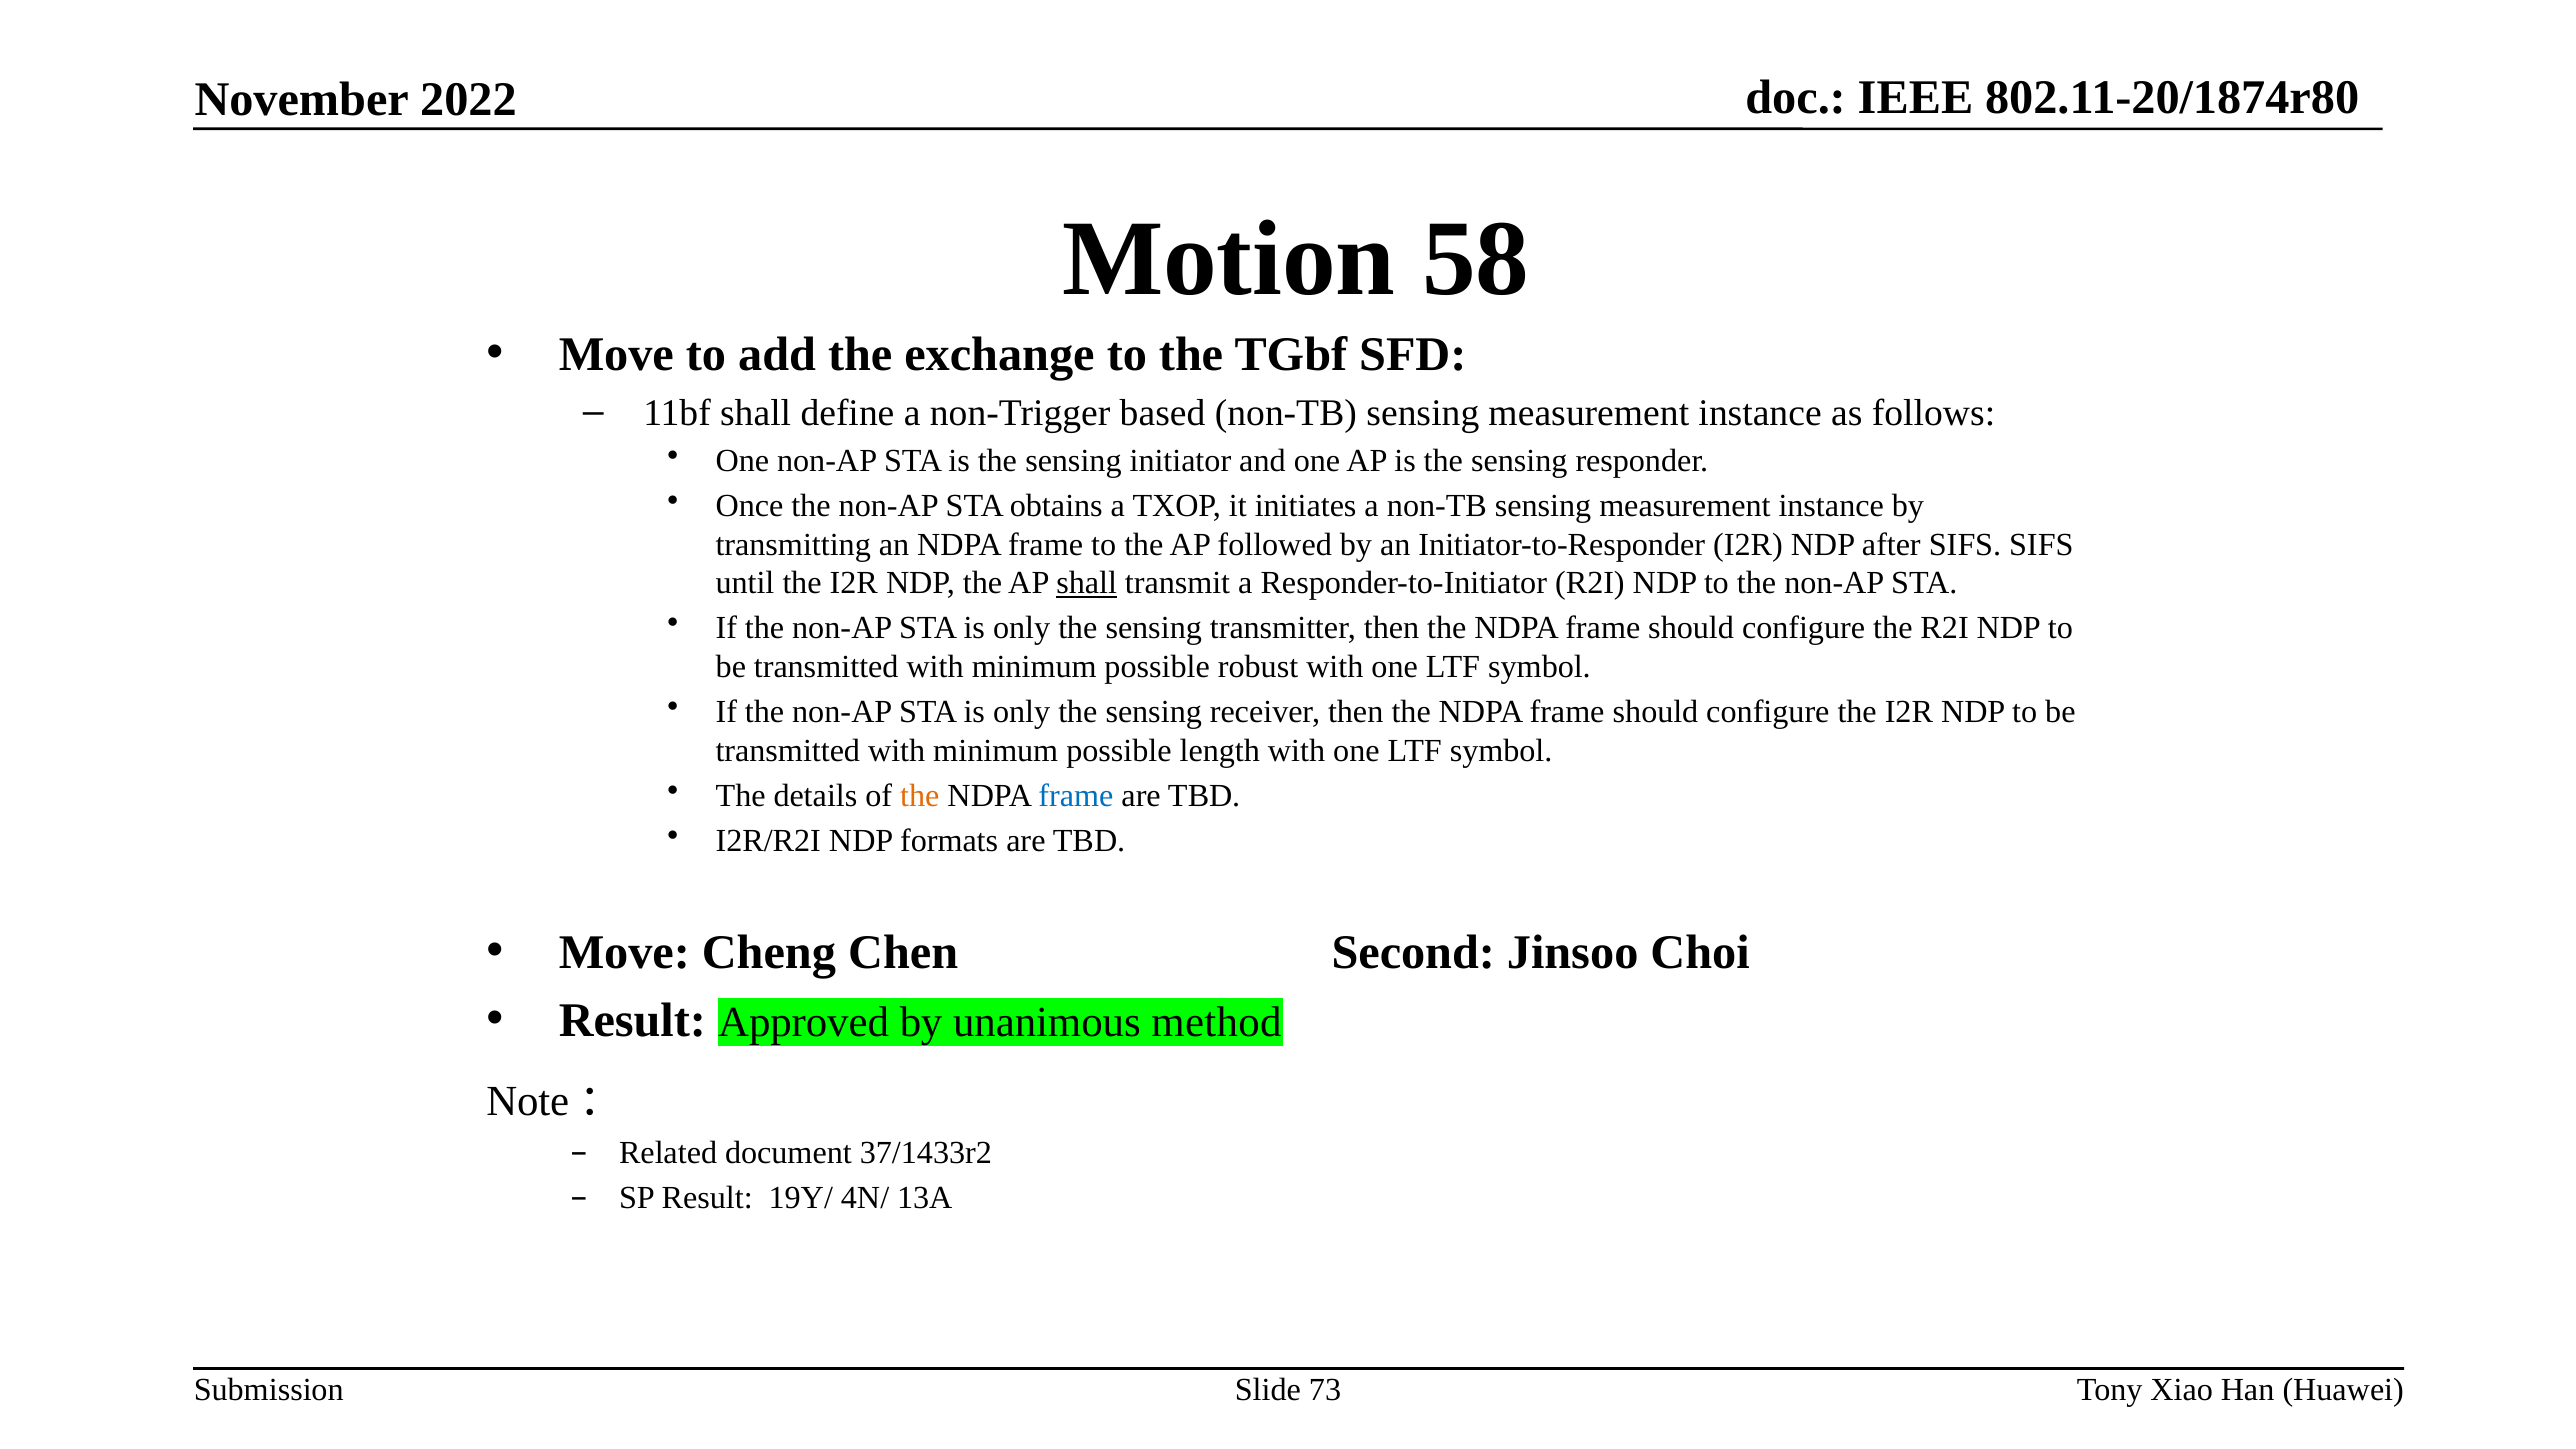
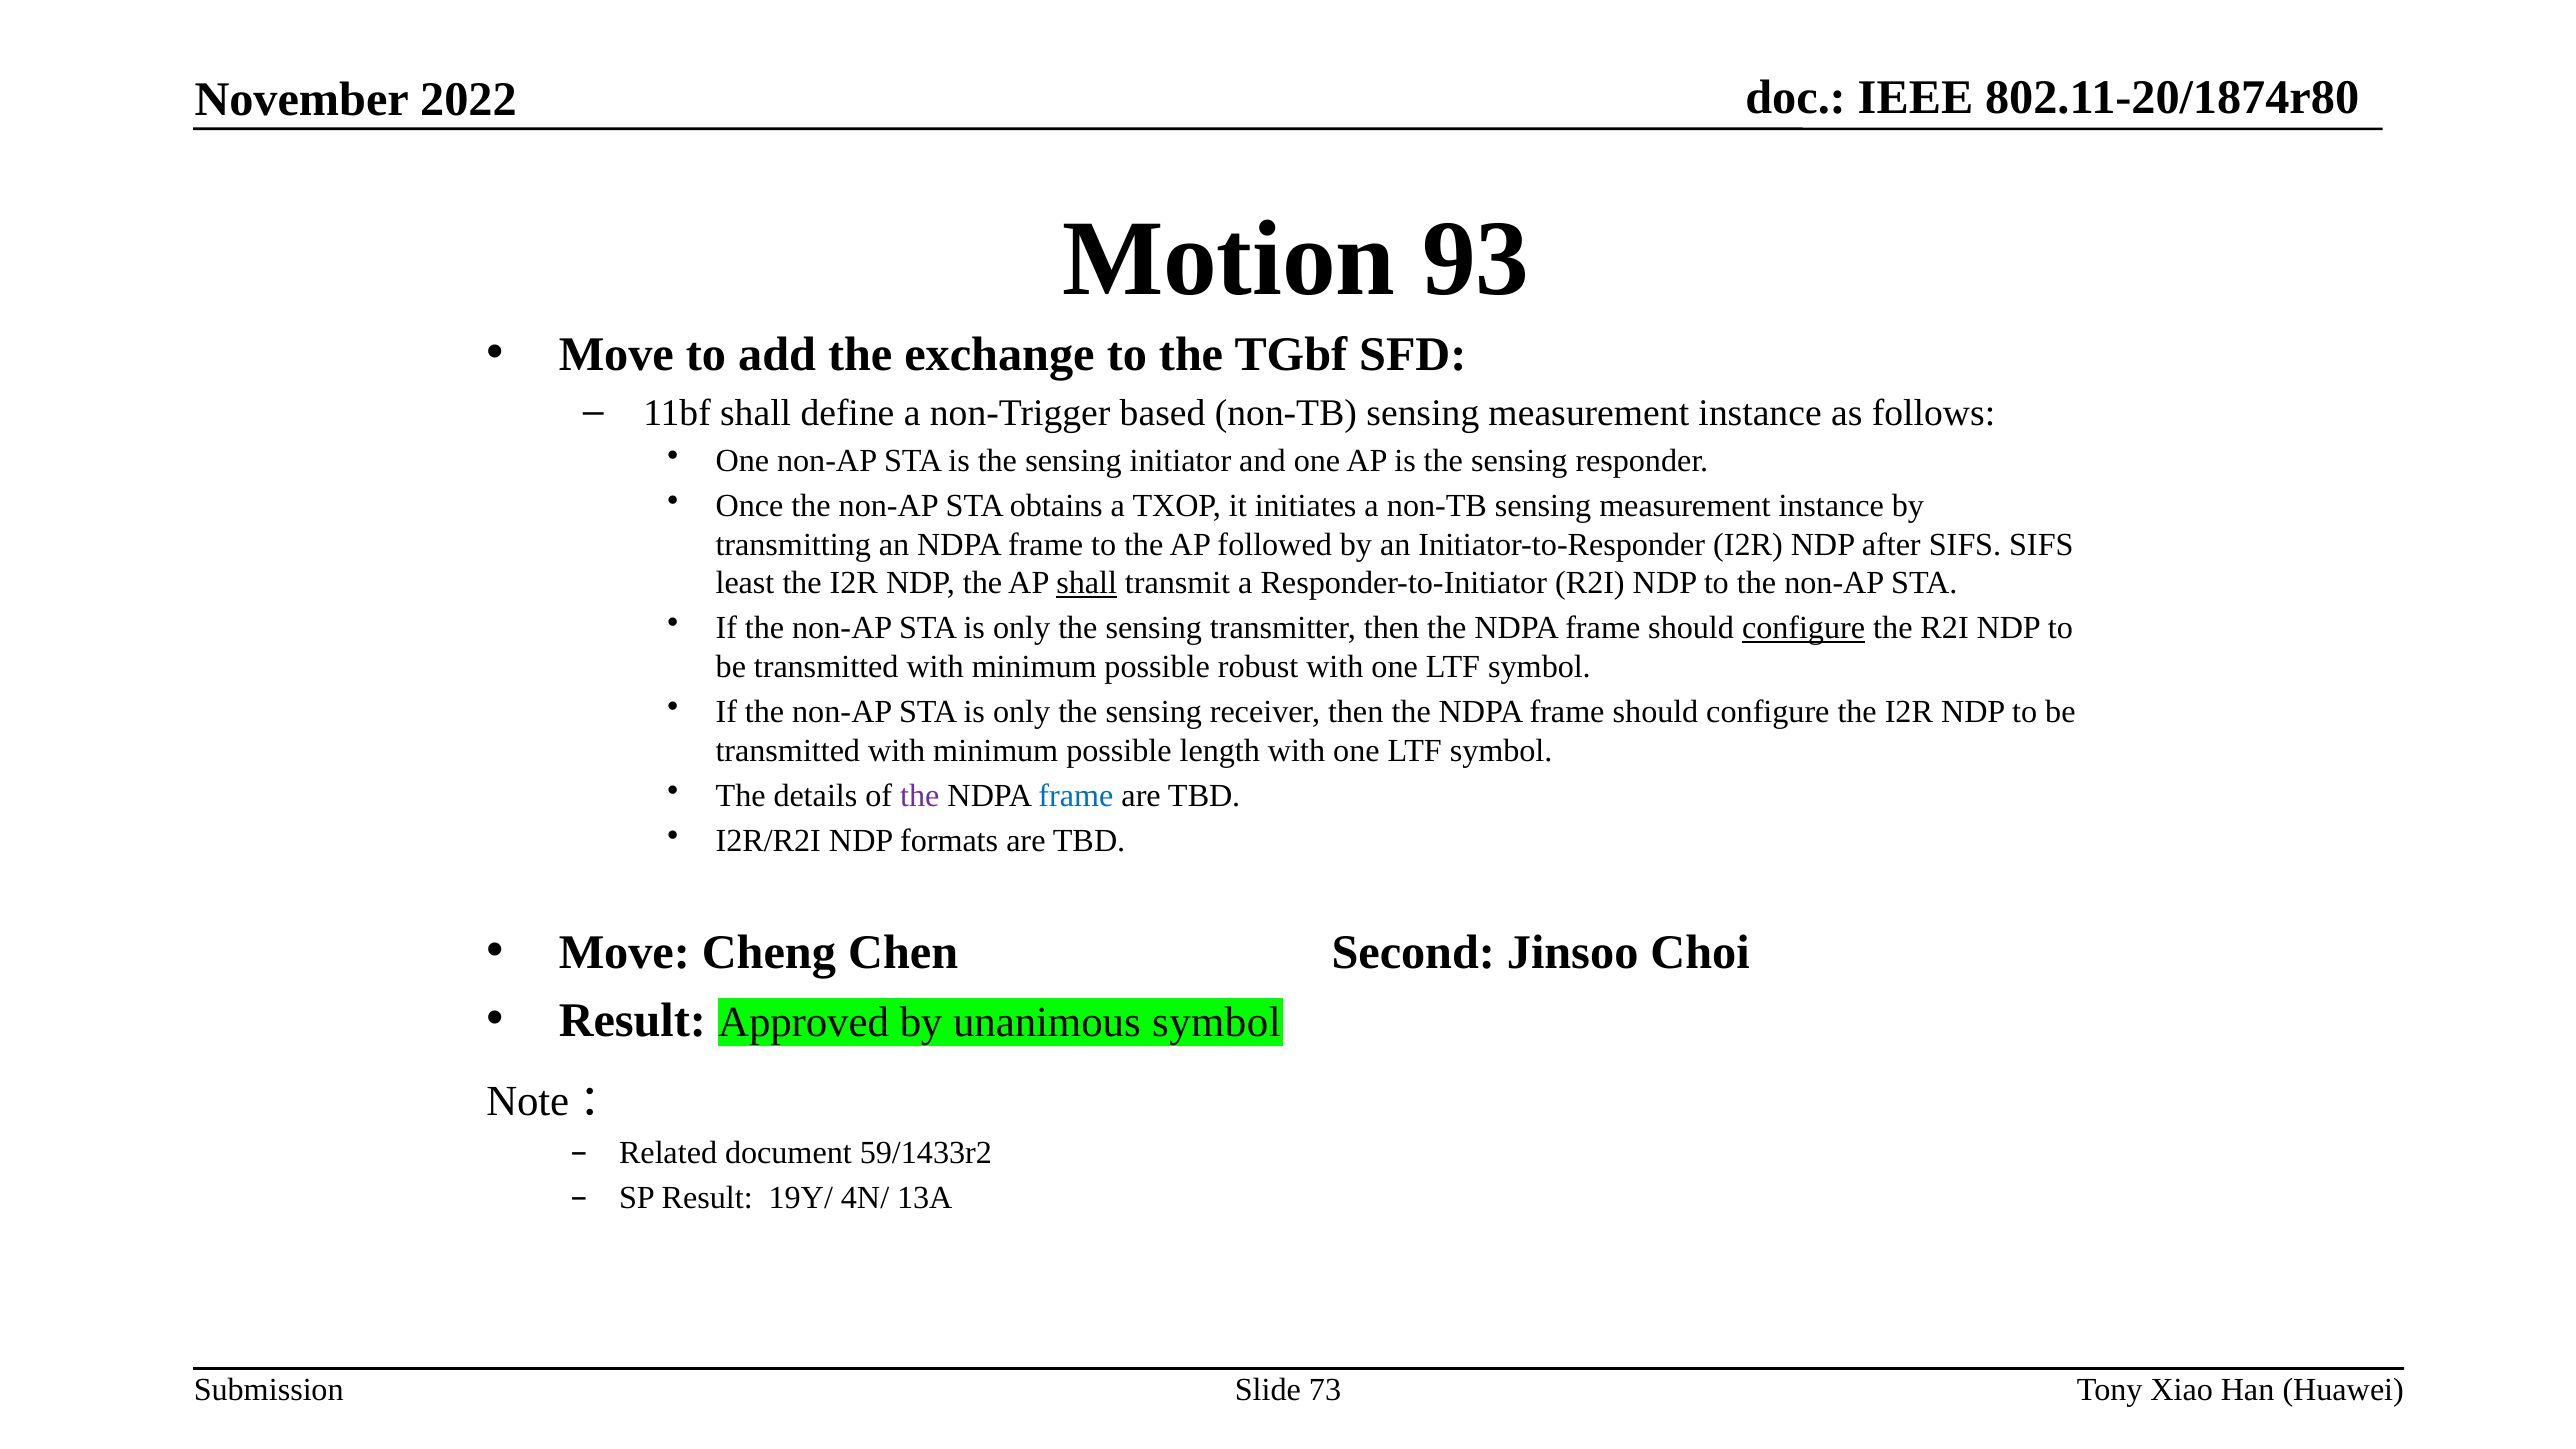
58: 58 -> 93 (1476, 259)
until: until -> least (745, 583)
configure underline: none -> present (1804, 628)
the colour: orange -> purple (920, 796)
unanimous method: method -> symbol (1216, 1022)
37/1433r2: 37/1433r2 -> 59/1433r2 (926, 1153)
